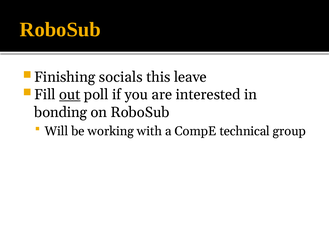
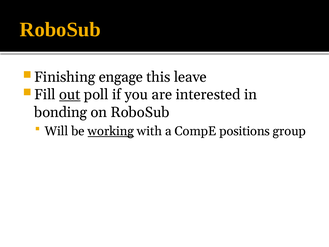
socials: socials -> engage (121, 77)
working underline: none -> present (111, 131)
technical: technical -> positions (245, 131)
